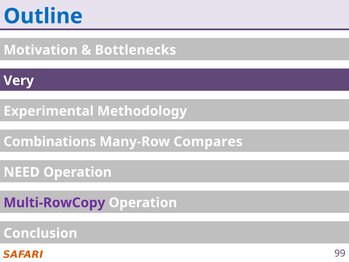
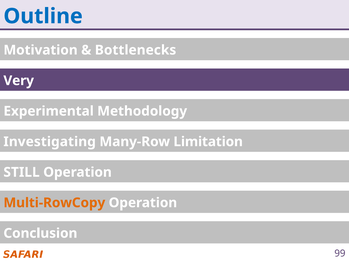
Combinations: Combinations -> Investigating (50, 142)
Compares: Compares -> Limitation (208, 142)
NEED: NEED -> STILL (22, 172)
Multi-RowCopy colour: purple -> orange (54, 203)
